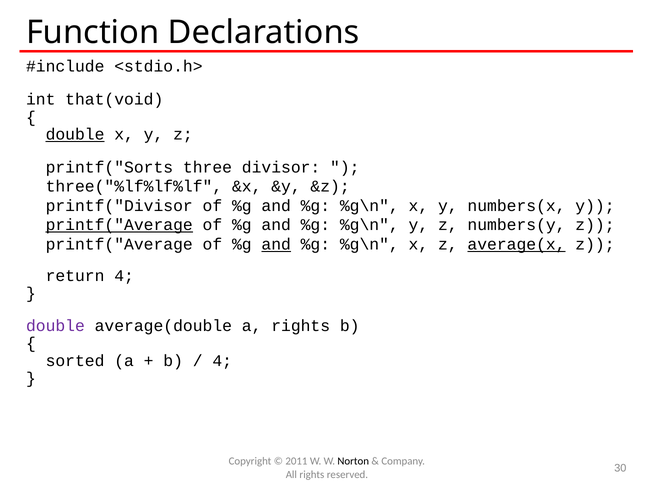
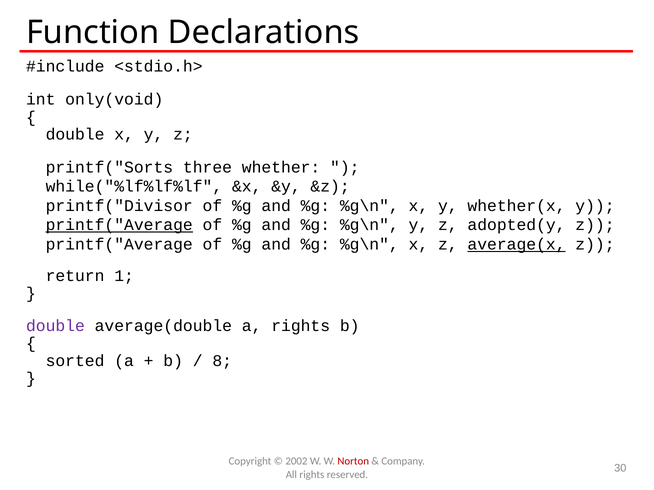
that(void: that(void -> only(void (114, 100)
double underline: present -> none (75, 135)
divisor: divisor -> whether (281, 167)
three("%lf%lf%lf: three("%lf%lf%lf -> while("%lf%lf%lf (134, 187)
numbers(x: numbers(x -> whether(x (517, 206)
numbers(y: numbers(y -> adopted(y (517, 225)
and underline: present -> none (276, 245)
return 4: 4 -> 1 (124, 276)
4: 4 -> 8 (222, 361)
2011: 2011 -> 2002 (296, 462)
Norton colour: black -> red (353, 462)
